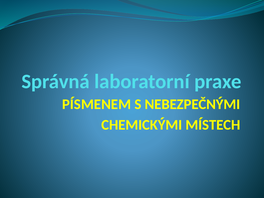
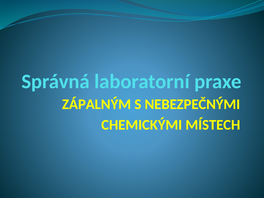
PÍSMENEM: PÍSMENEM -> ZÁPALNÝM (97, 104)
